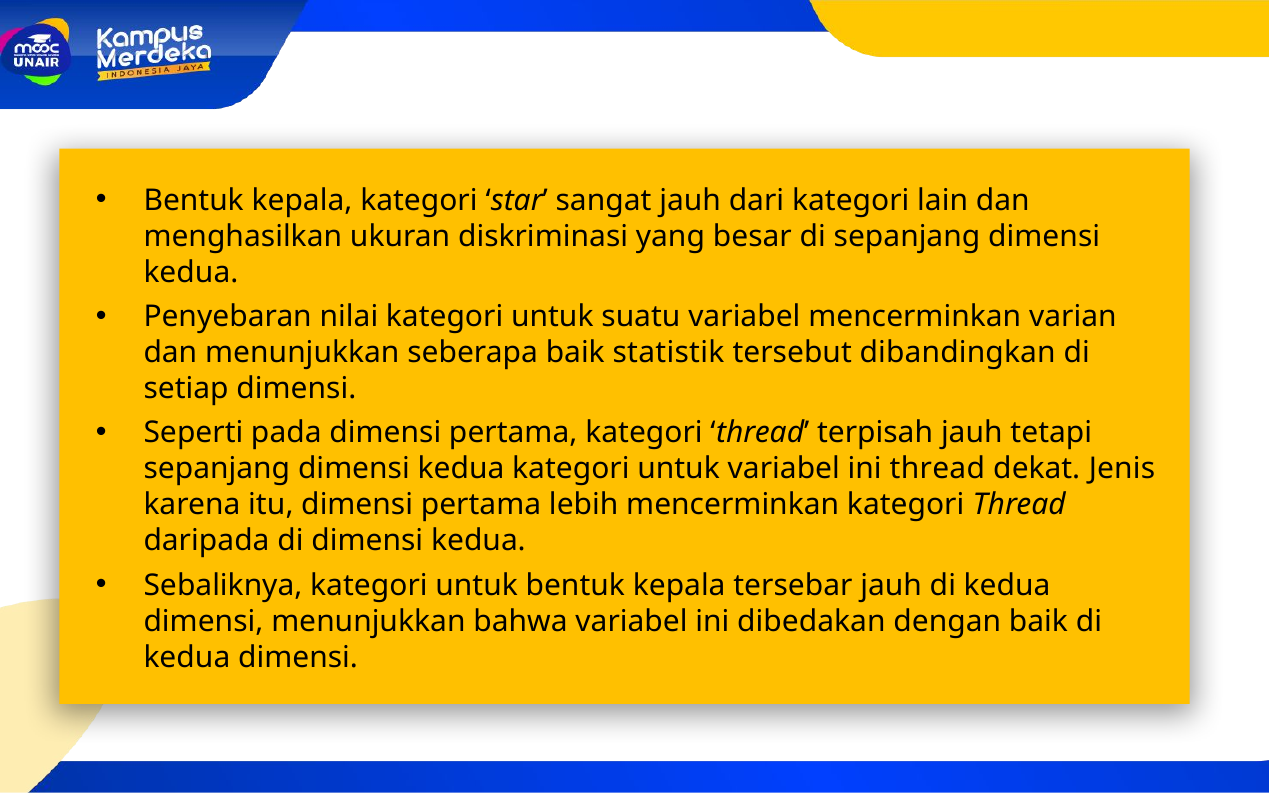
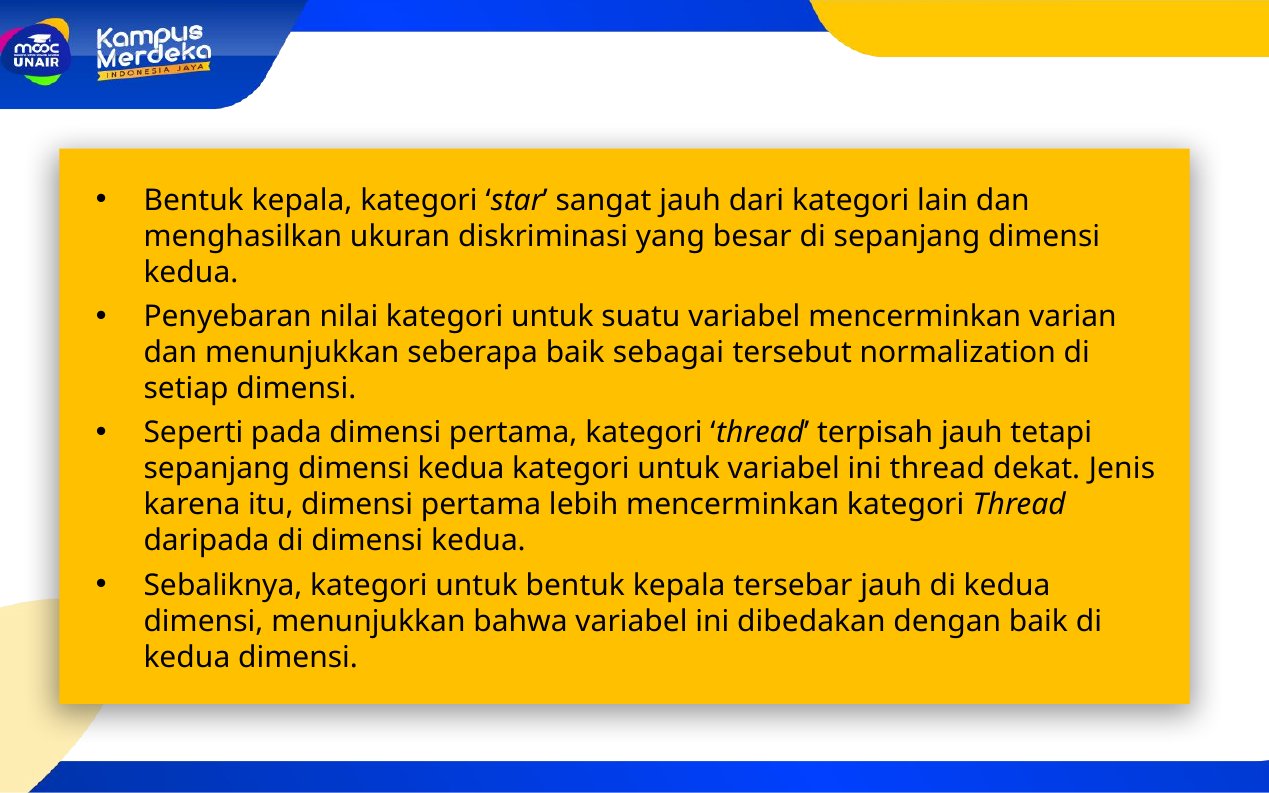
statistik: statistik -> sebagai (668, 353)
dibandingkan: dibandingkan -> normalization (958, 353)
